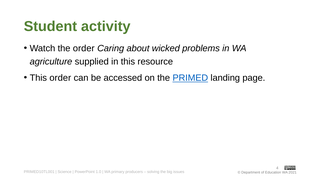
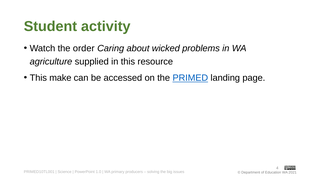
This order: order -> make (60, 78)
